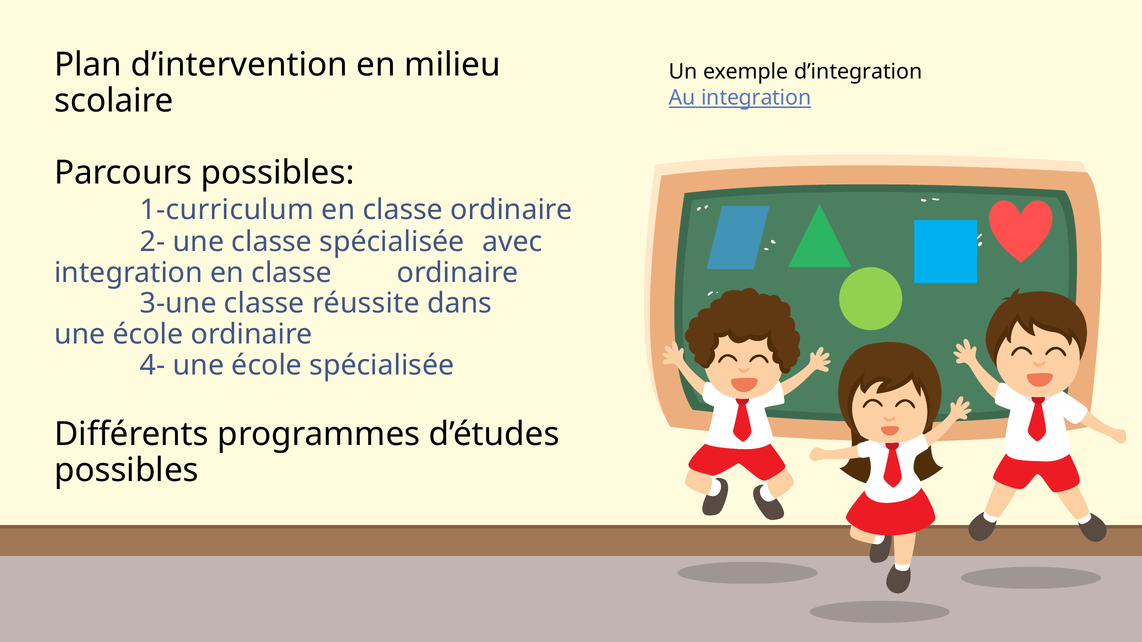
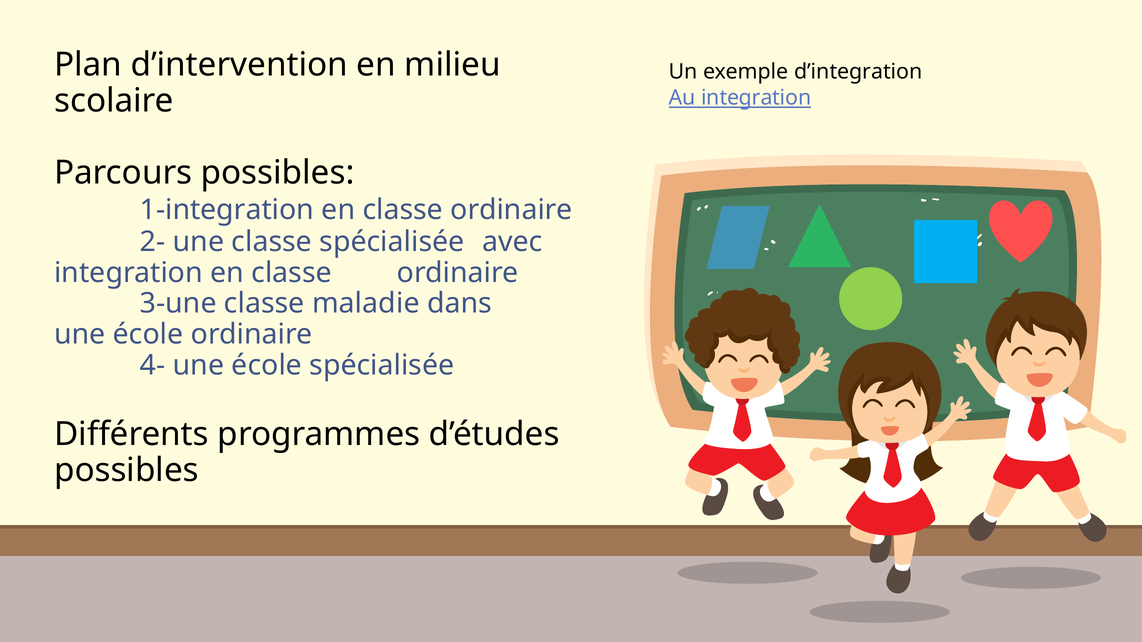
1-curriculum: 1-curriculum -> 1-integration (227, 210)
réussite: réussite -> maladie (366, 304)
